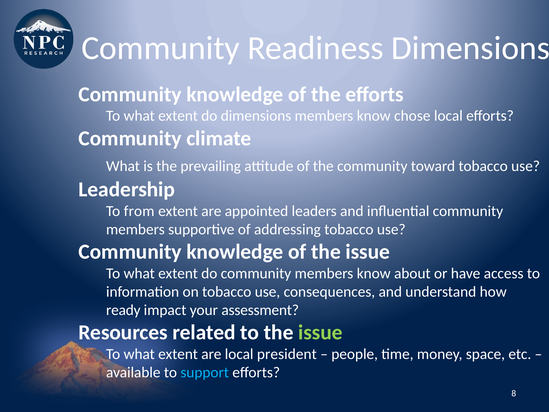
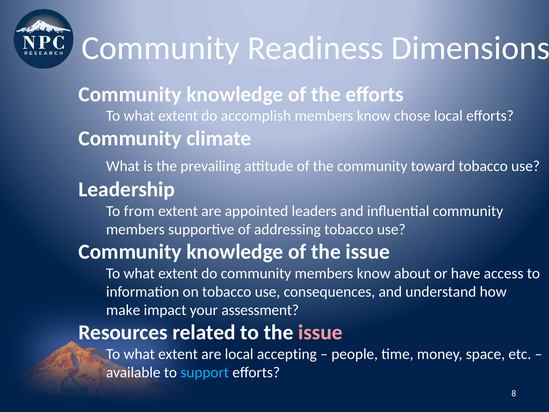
do dimensions: dimensions -> accomplish (256, 116)
ready: ready -> make (123, 310)
issue colour: light green -> pink (320, 332)
president: president -> accepting (287, 354)
